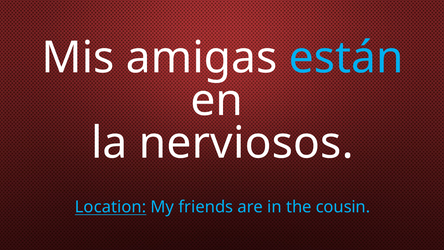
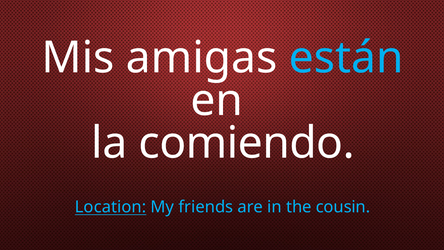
nerviosos: nerviosos -> comiendo (247, 143)
